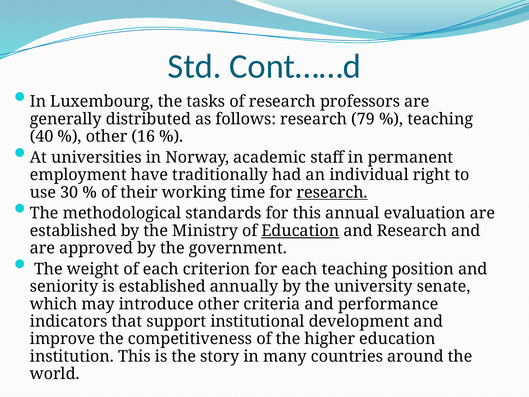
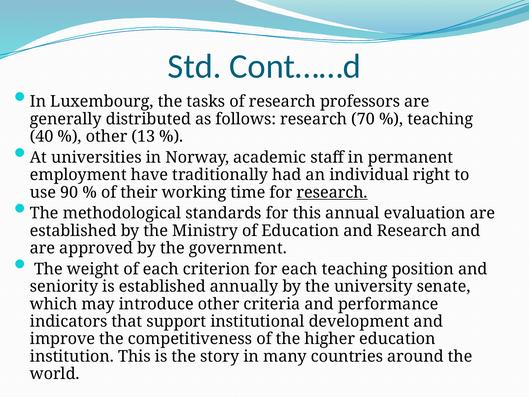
79: 79 -> 70 (363, 119)
16: 16 -> 13 (143, 136)
30: 30 -> 90 (69, 192)
Education underline: present -> none (300, 231)
